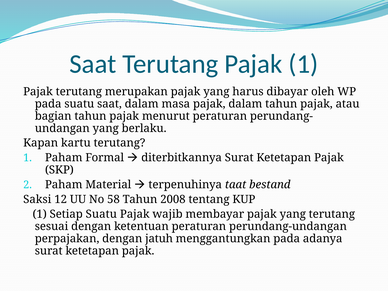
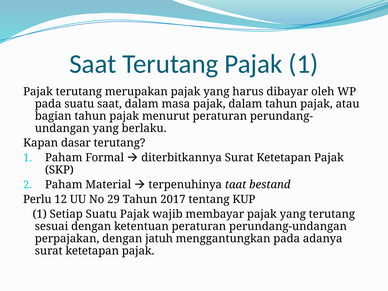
kartu: kartu -> dasar (76, 143)
Saksi: Saksi -> Perlu (37, 199)
58: 58 -> 29 (113, 199)
2008: 2008 -> 2017 (173, 199)
